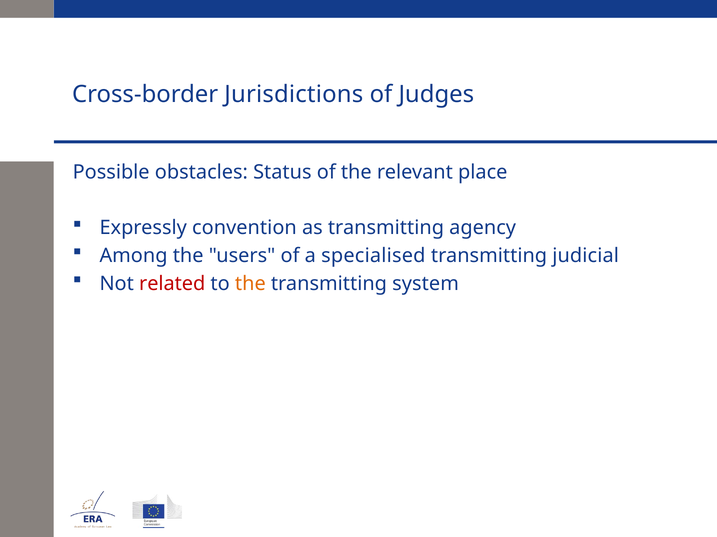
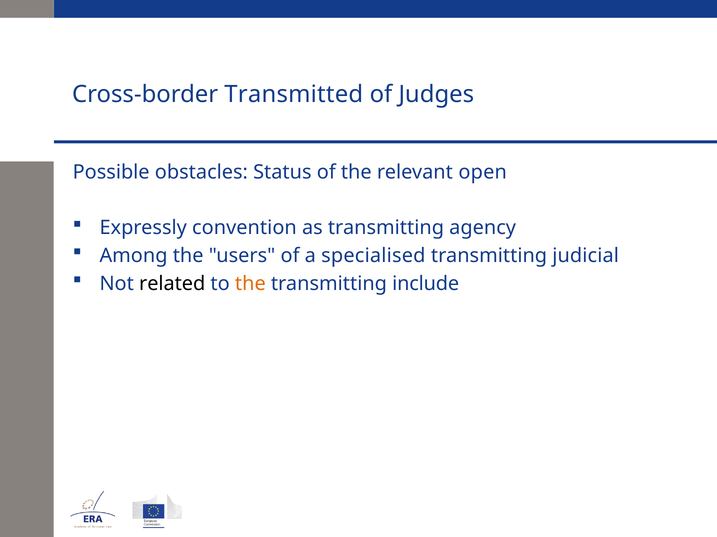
Jurisdictions: Jurisdictions -> Transmitted (294, 94)
place: place -> open (483, 172)
related colour: red -> black (172, 284)
system: system -> include (426, 284)
